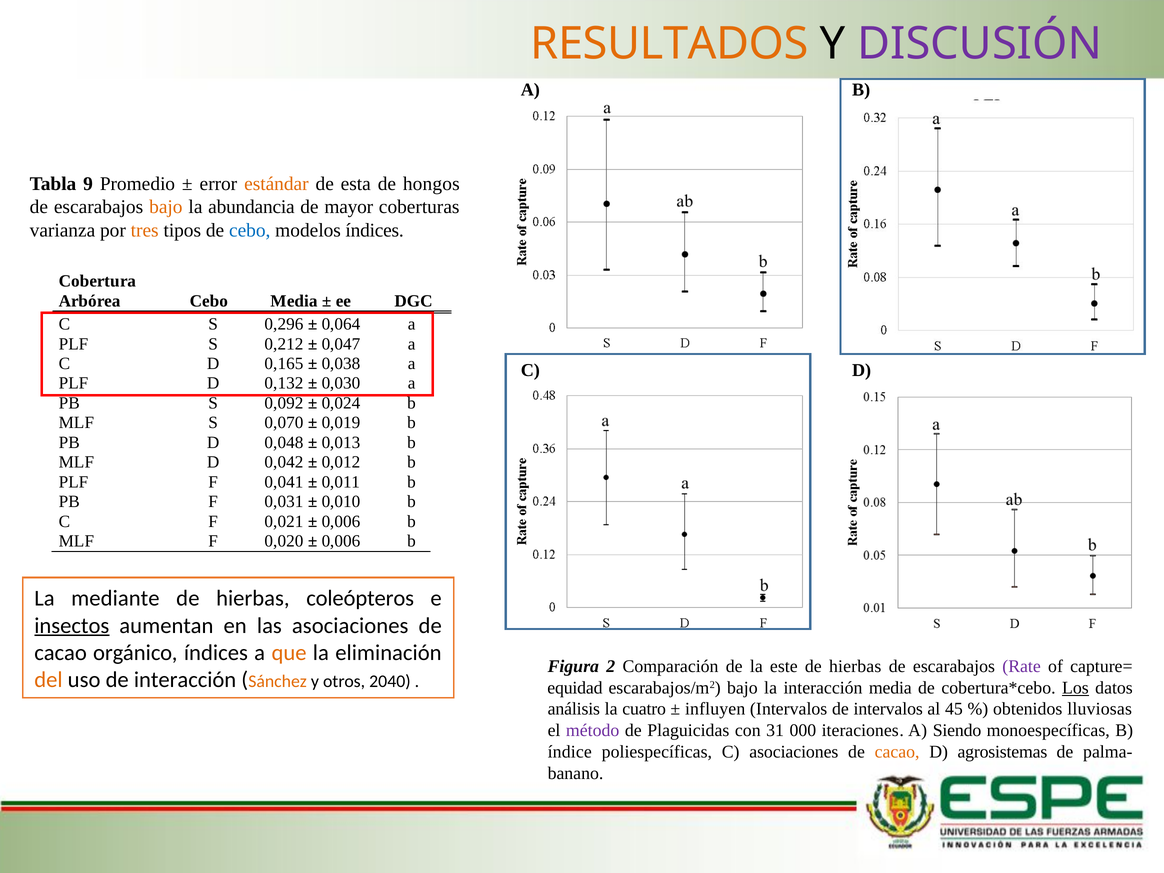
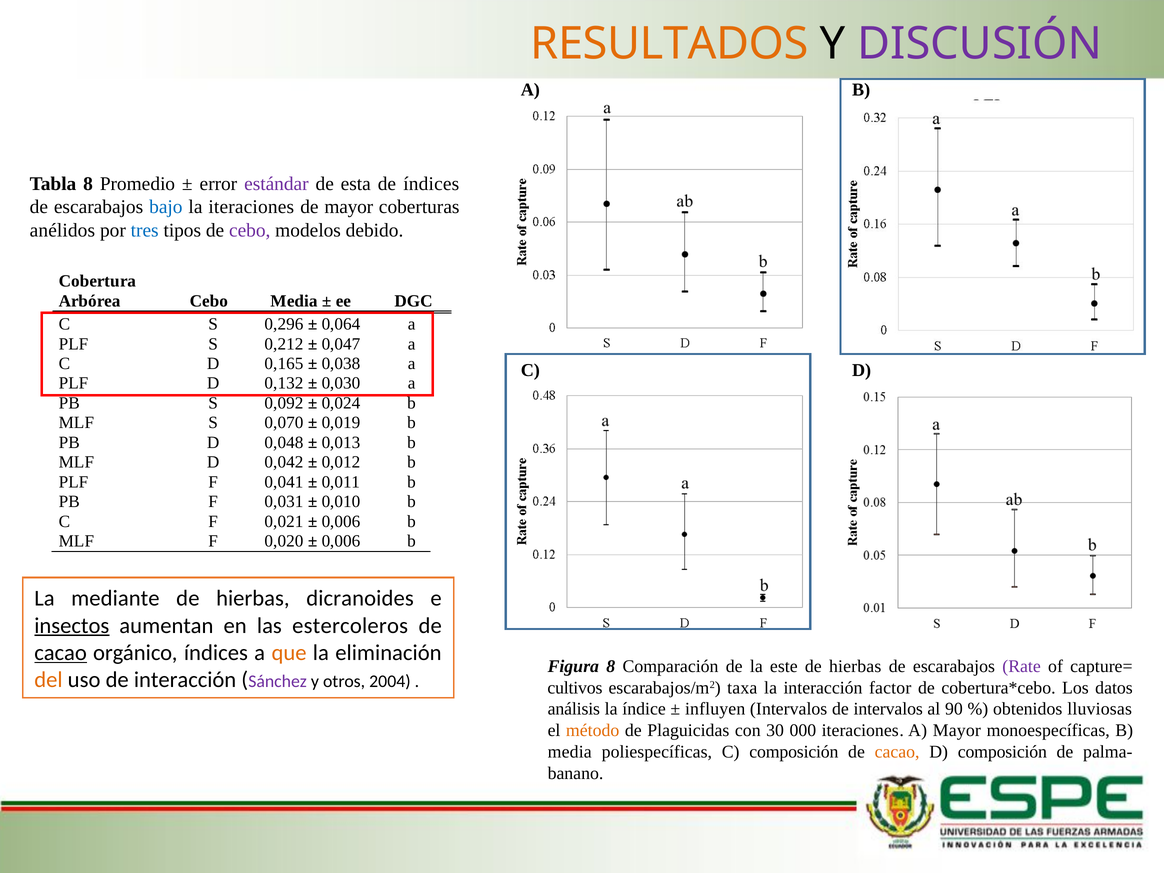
Tabla 9: 9 -> 8 (88, 184)
estándar colour: orange -> purple (276, 184)
de hongos: hongos -> índices (431, 184)
bajo colour: orange -> blue (166, 207)
la abundancia: abundancia -> iteraciones (251, 207)
varianza: varianza -> anélidos (62, 230)
tres colour: orange -> blue (145, 230)
cebo colour: blue -> purple (250, 230)
modelos índices: índices -> debido (375, 230)
coleópteros: coleópteros -> dicranoides (360, 598)
las asociaciones: asociaciones -> estercoleros (350, 626)
cacao underline: none -> present (61, 653)
Figura 2: 2 -> 8 (611, 666)
Sánchez colour: orange -> purple (278, 682)
2040: 2040 -> 2004 (390, 682)
equidad: equidad -> cultivos (575, 688)
escarabajos/m2 bajo: bajo -> taxa (742, 688)
interacción media: media -> factor (890, 688)
Los underline: present -> none (1075, 688)
cuatro: cuatro -> índice (644, 709)
45: 45 -> 90 (954, 709)
método colour: purple -> orange (593, 730)
31: 31 -> 30 (775, 730)
A Siendo: Siendo -> Mayor (957, 730)
índice: índice -> media (570, 752)
C asociaciones: asociaciones -> composición (794, 752)
D agrosistemas: agrosistemas -> composición (1002, 752)
